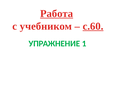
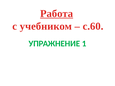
с.60 underline: present -> none (93, 26)
